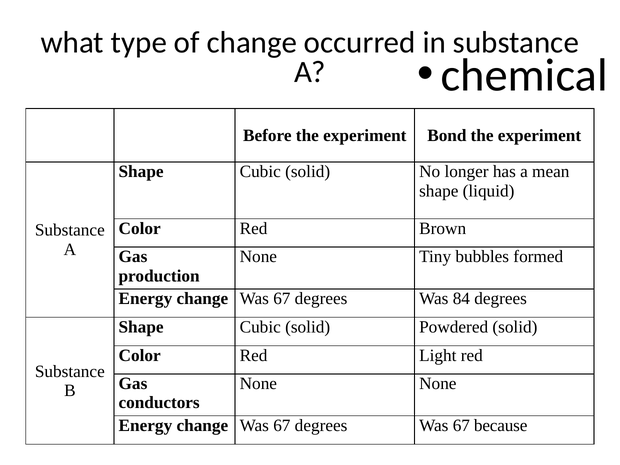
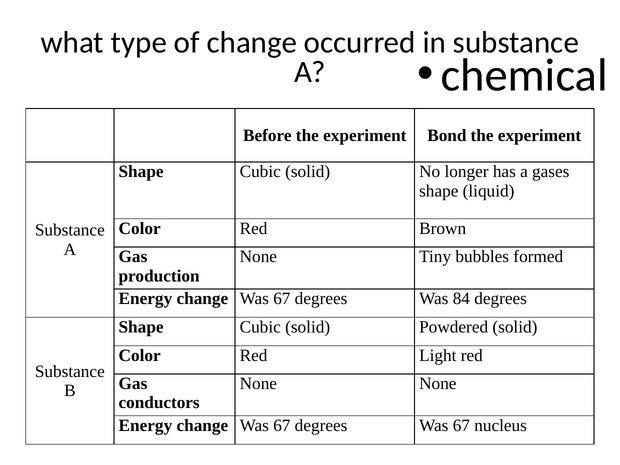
mean: mean -> gases (551, 172)
because: because -> nucleus (501, 426)
